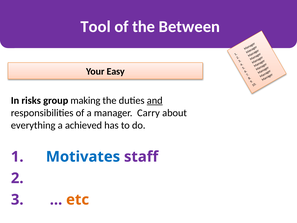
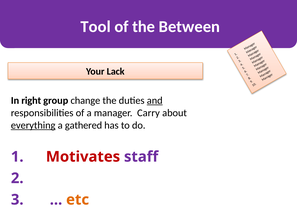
Easy: Easy -> Lack (116, 71)
risks: risks -> right (31, 100)
making: making -> change (85, 100)
everything underline: none -> present (33, 125)
achieved: achieved -> gathered (84, 125)
Motivates colour: blue -> red (83, 157)
